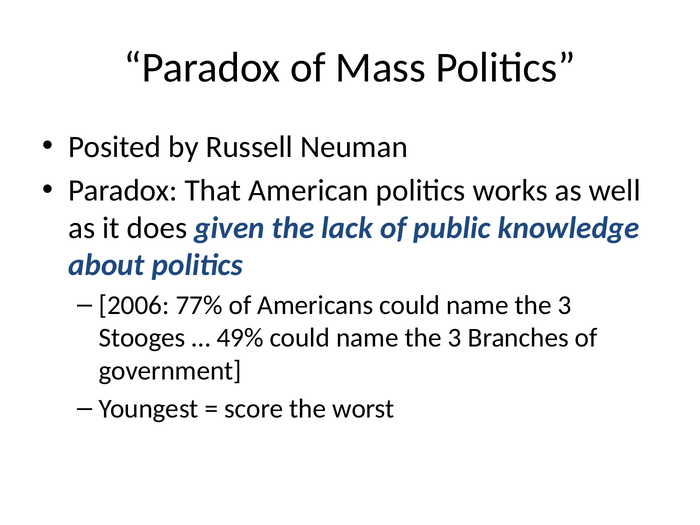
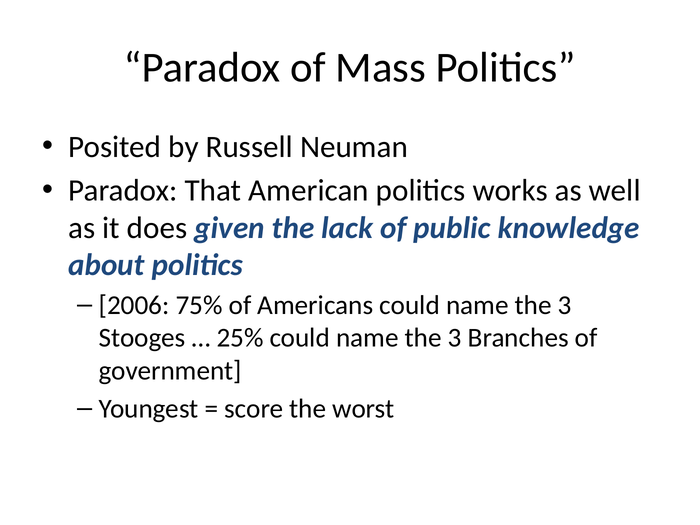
77%: 77% -> 75% (199, 305)
49%: 49% -> 25% (240, 338)
